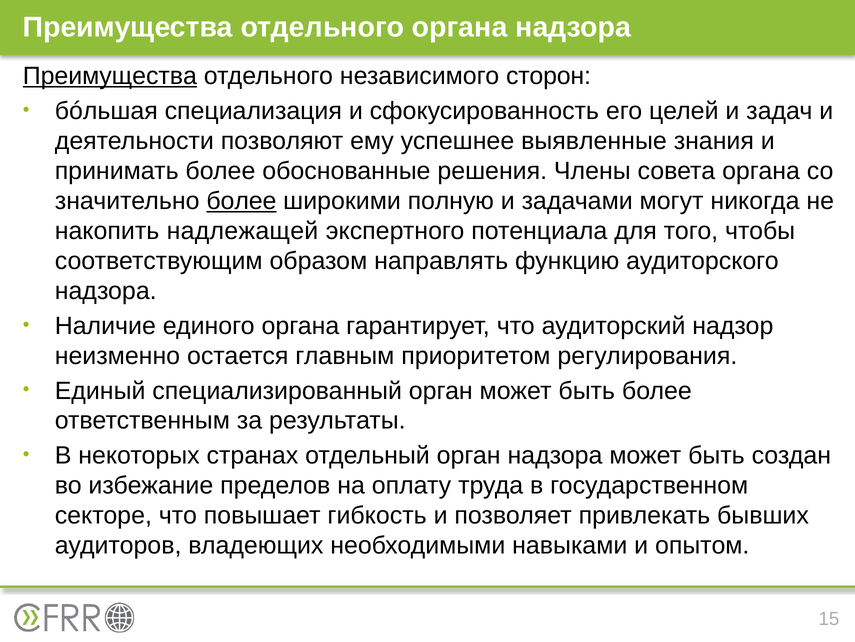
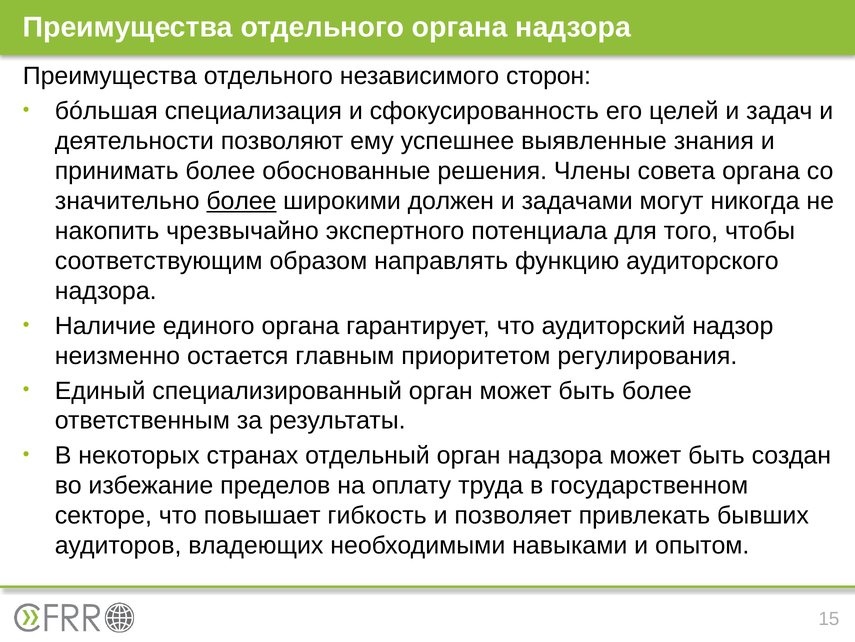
Преимущества underline: present -> none (110, 76)
полную: полную -> должен (451, 201)
надлежащей: надлежащей -> чрезвычайно (243, 231)
